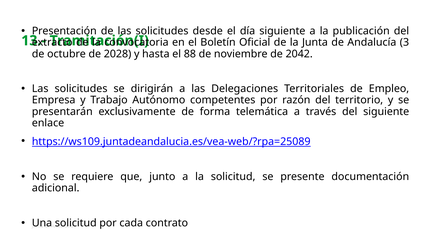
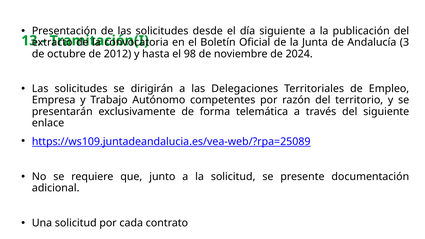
2028: 2028 -> 2012 (118, 54)
88: 88 -> 98 (190, 54)
2042: 2042 -> 2024 (299, 54)
